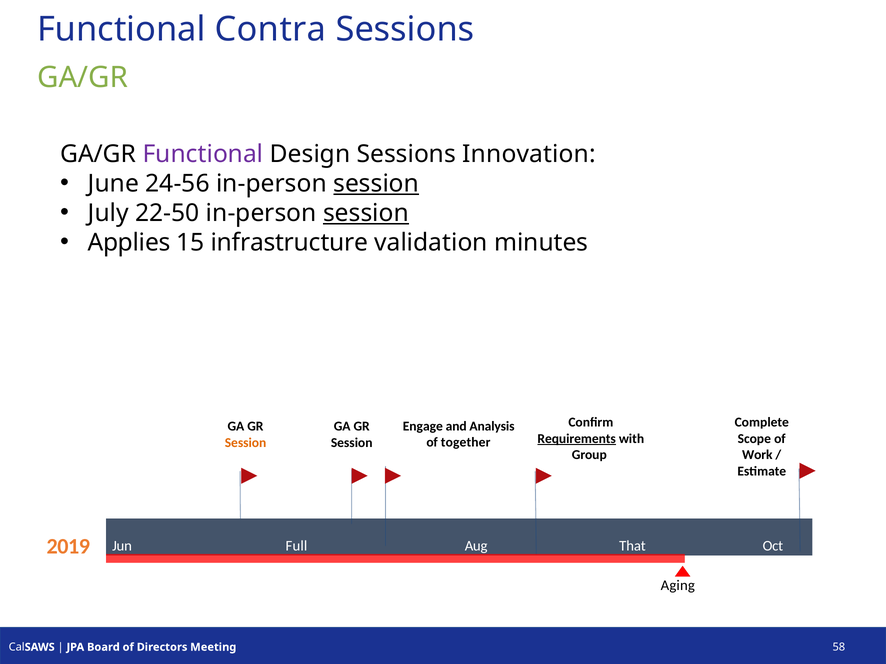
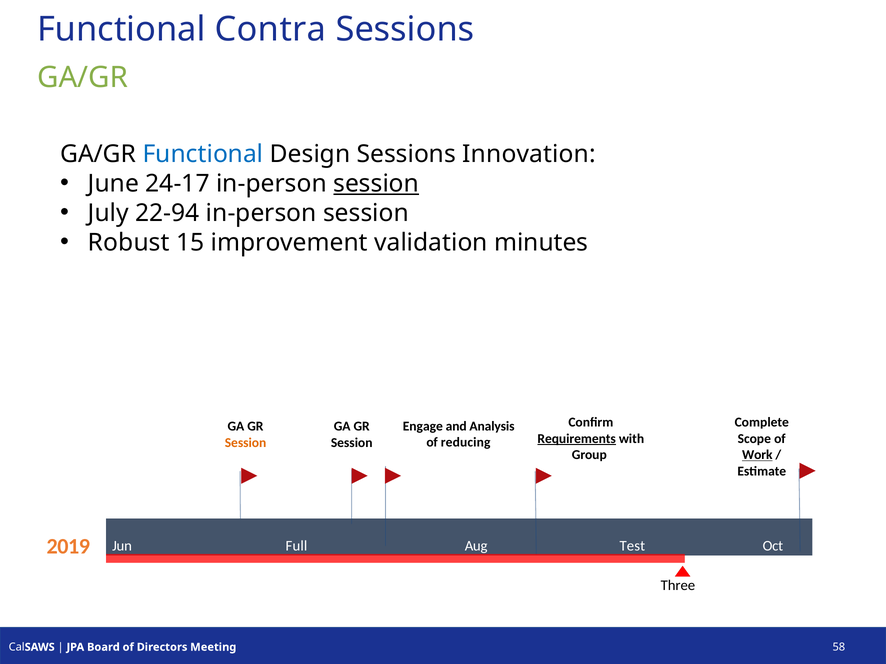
Functional colour: purple -> blue (203, 154)
24-56: 24-56 -> 24-17 (177, 184)
22-50: 22-50 -> 22-94 (167, 213)
session underline: present -> none (366, 213)
Applies: Applies -> Robust (129, 243)
infrastructure: infrastructure -> improvement (289, 243)
together: together -> reducing (466, 443)
Work underline: none -> present (757, 455)
That: That -> Test (632, 546)
Aging: Aging -> Three (678, 586)
